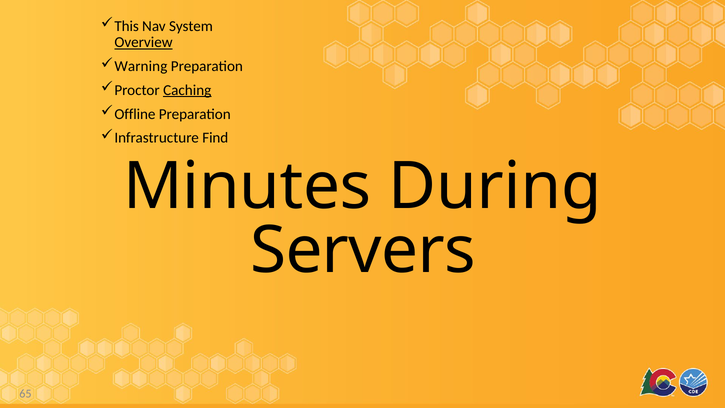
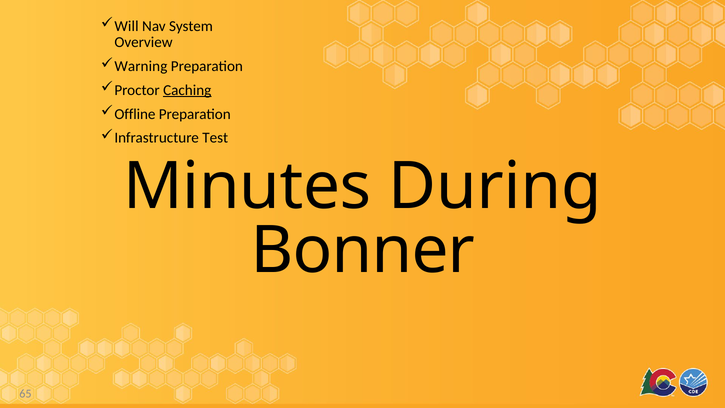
This: This -> Will (126, 26)
Overview underline: present -> none (143, 42)
Find: Find -> Test (215, 138)
Servers: Servers -> Bonner (363, 250)
